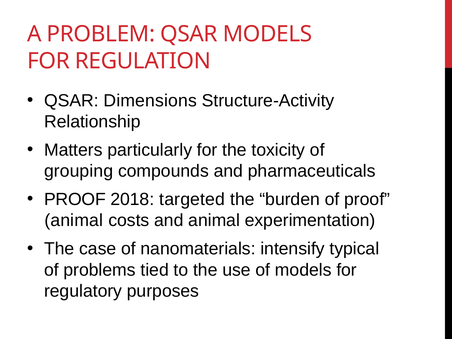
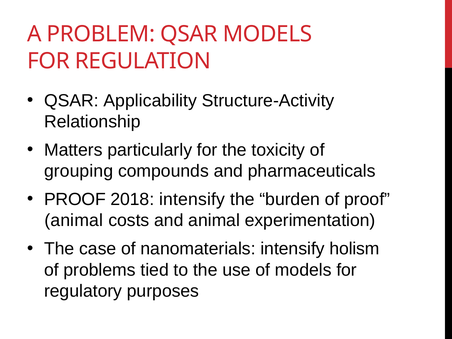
Dimensions: Dimensions -> Applicability (150, 101)
2018 targeted: targeted -> intensify (192, 199)
typical: typical -> holism (355, 249)
